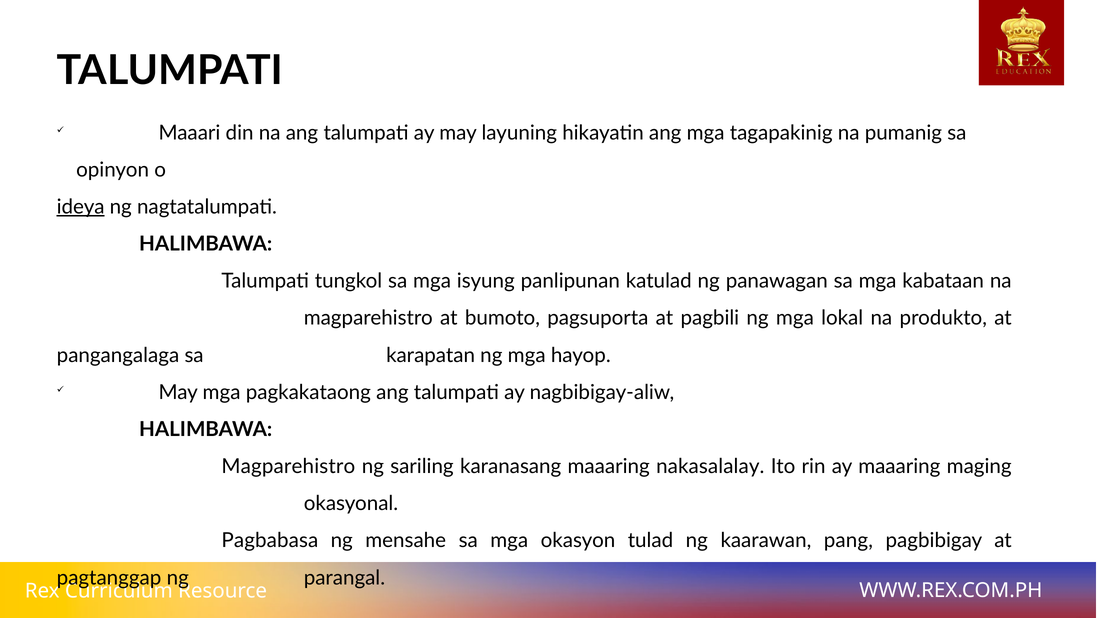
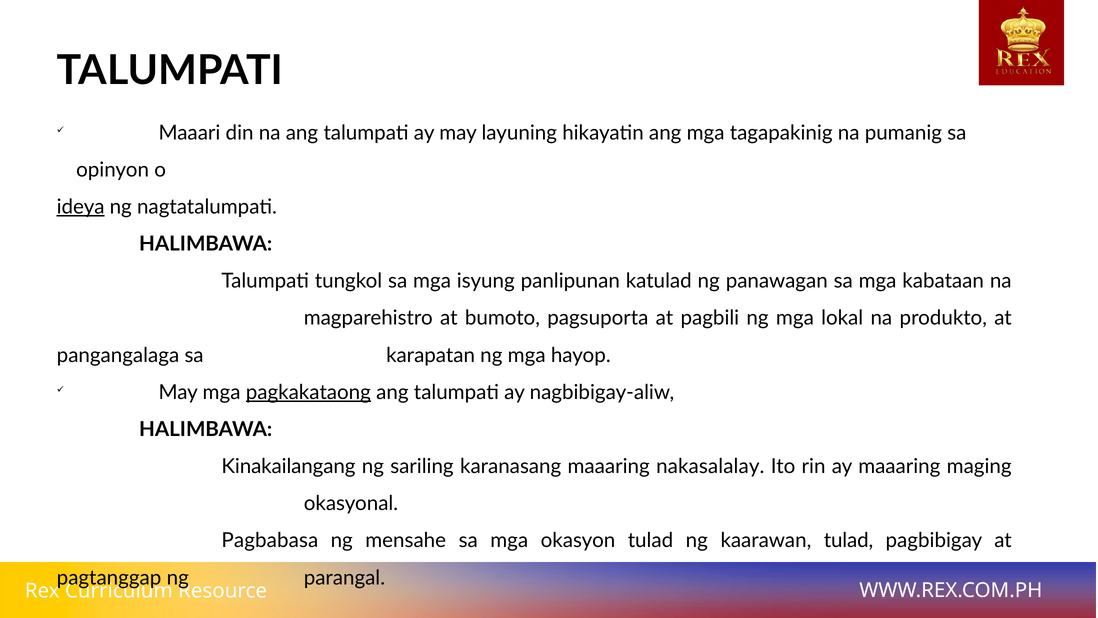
pagkakataong underline: none -> present (308, 392)
Magparehistro: Magparehistro -> Kinakailangang (288, 466)
kaarawan pang: pang -> tulad (849, 540)
